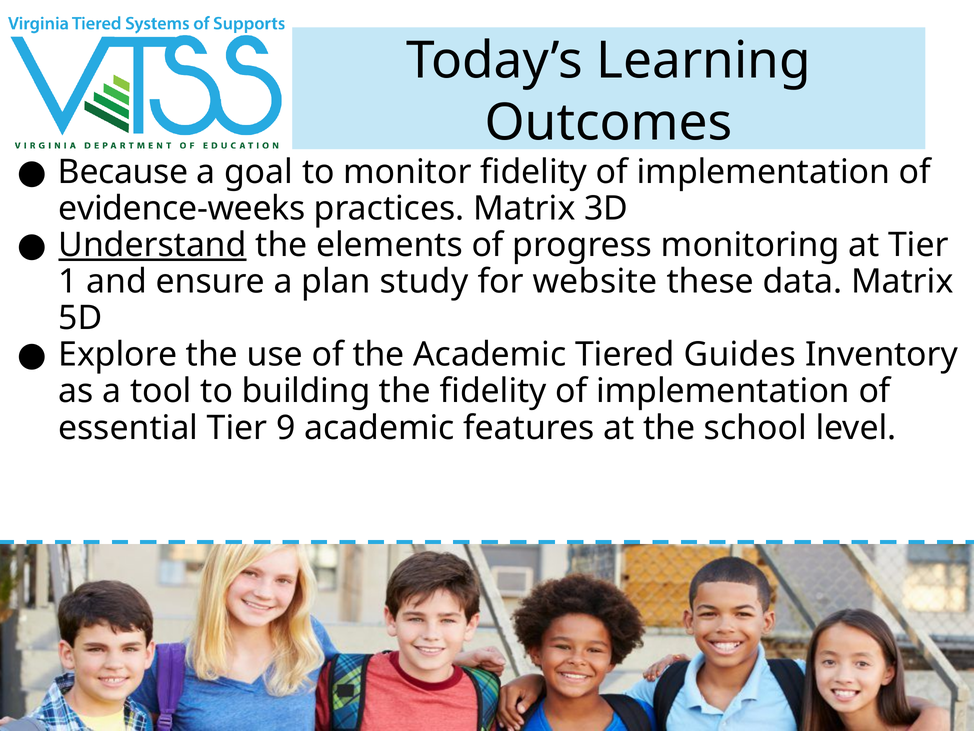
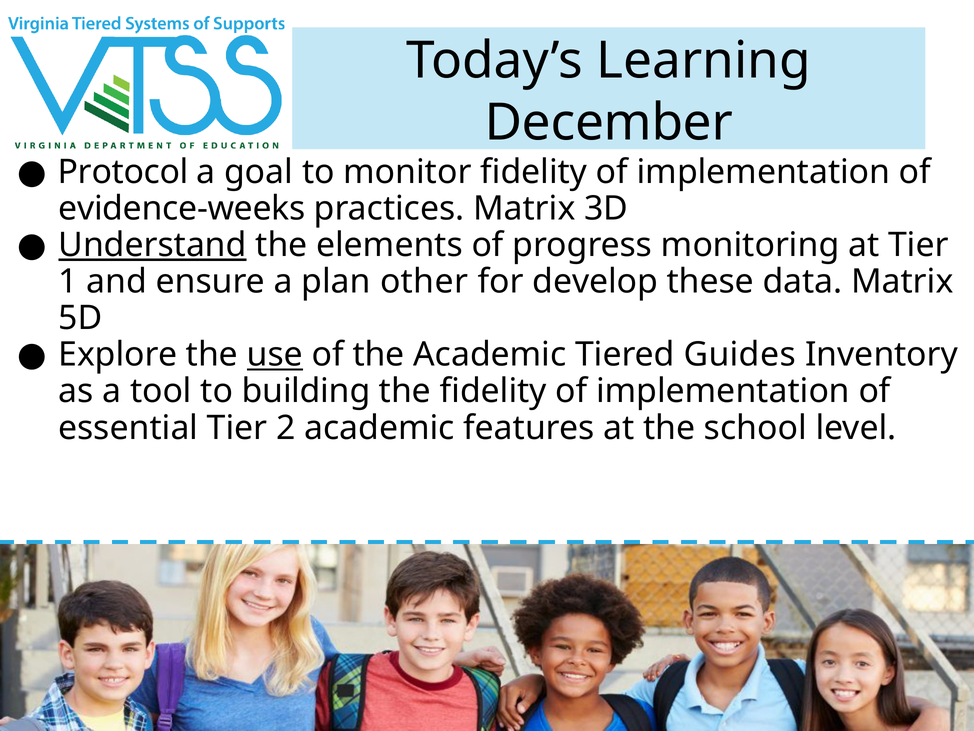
Outcomes: Outcomes -> December (609, 123)
Because: Because -> Protocol (123, 172)
study: study -> other (424, 282)
website: website -> develop (595, 282)
use underline: none -> present (275, 355)
9: 9 -> 2 (286, 428)
